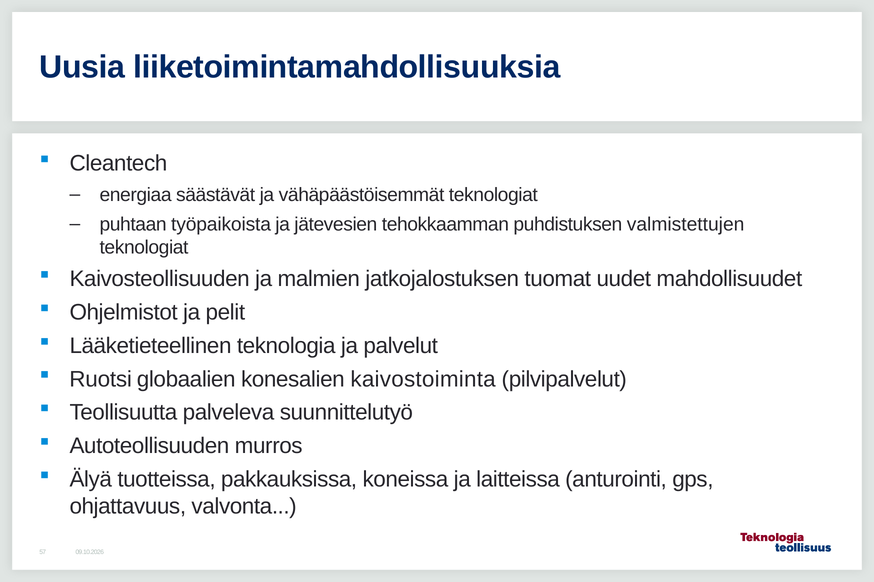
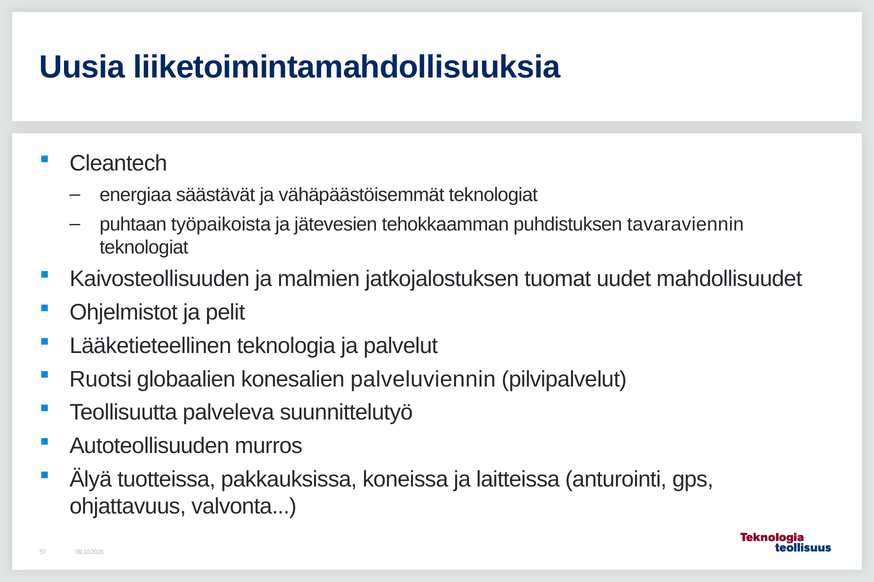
valmistettujen: valmistettujen -> tavaraviennin (686, 224)
kaivostoiminta: kaivostoiminta -> palveluviennin (423, 380)
